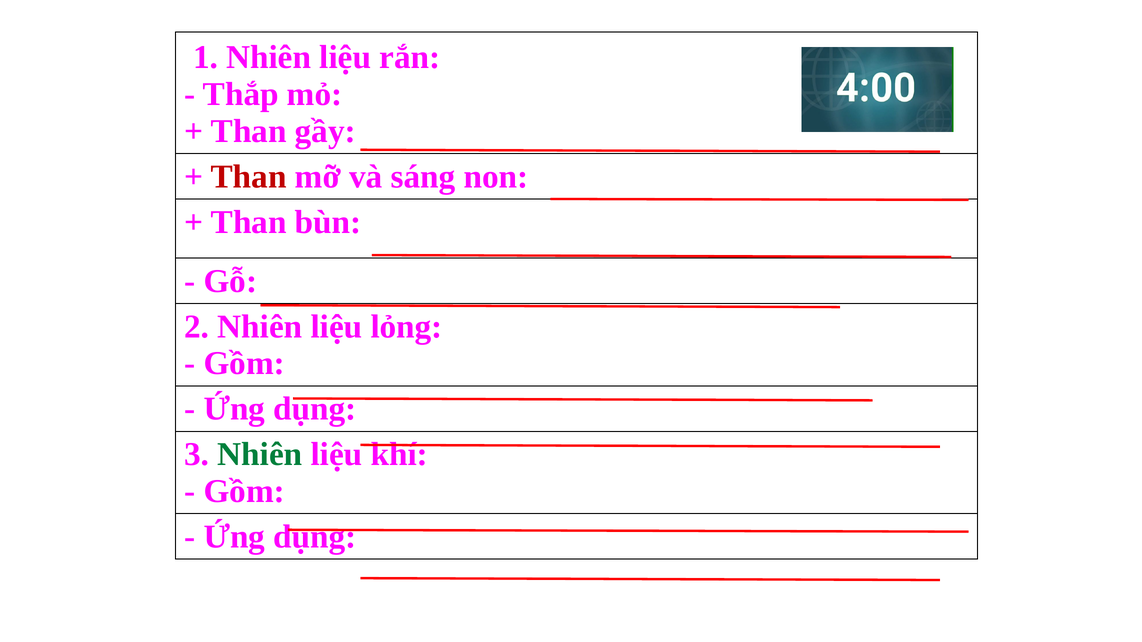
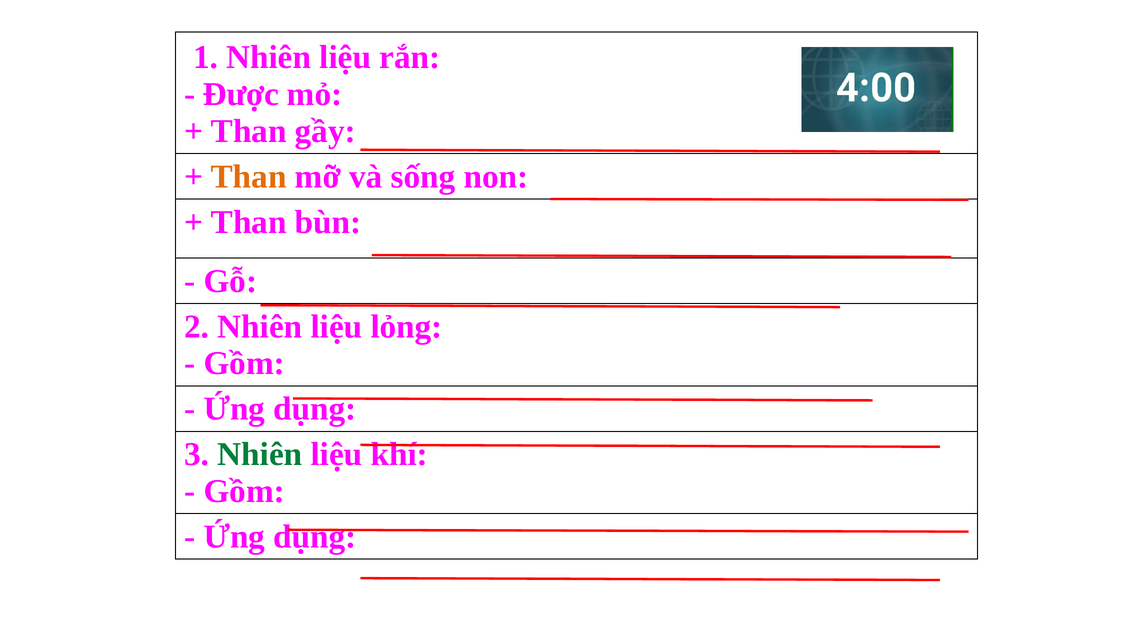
Thắp: Thắp -> Được (241, 94)
Than colour: red -> orange (249, 177)
sáng: sáng -> sống (423, 177)
